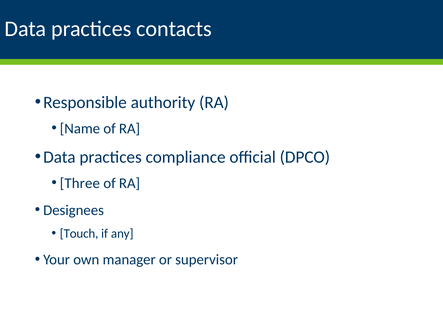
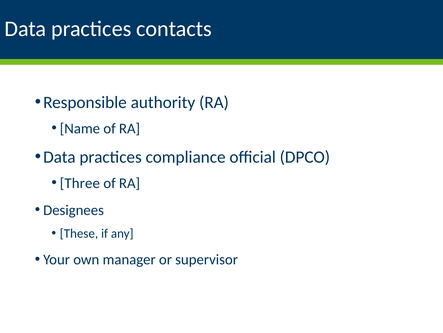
Touch: Touch -> These (79, 233)
